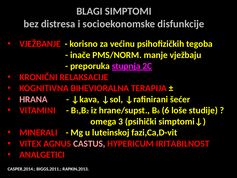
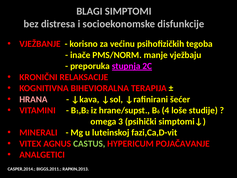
6: 6 -> 4 (166, 110)
CASTUS colour: pink -> light green (89, 143)
IRITABILNOST: IRITABILNOST -> POJAČAVANJE (183, 143)
